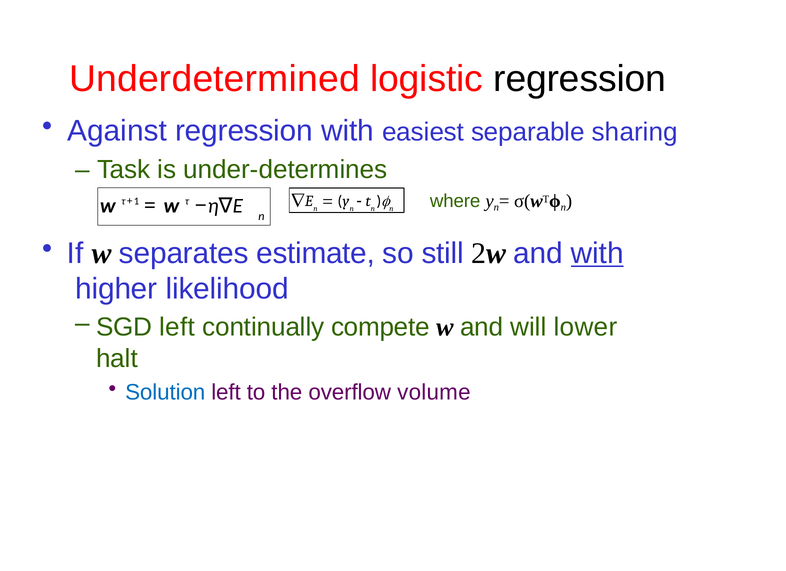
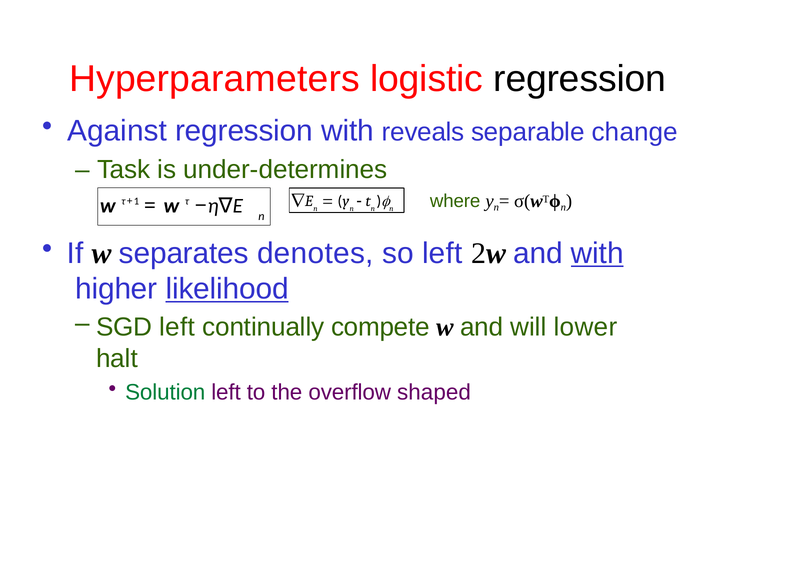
Underdetermined: Underdetermined -> Hyperparameters (214, 79)
easiest: easiest -> reveals (423, 132)
sharing: sharing -> change (635, 132)
estimate: estimate -> denotes (315, 254)
so still: still -> left (442, 254)
likelihood underline: none -> present (227, 289)
Solution colour: blue -> green (165, 393)
volume: volume -> shaped (434, 393)
